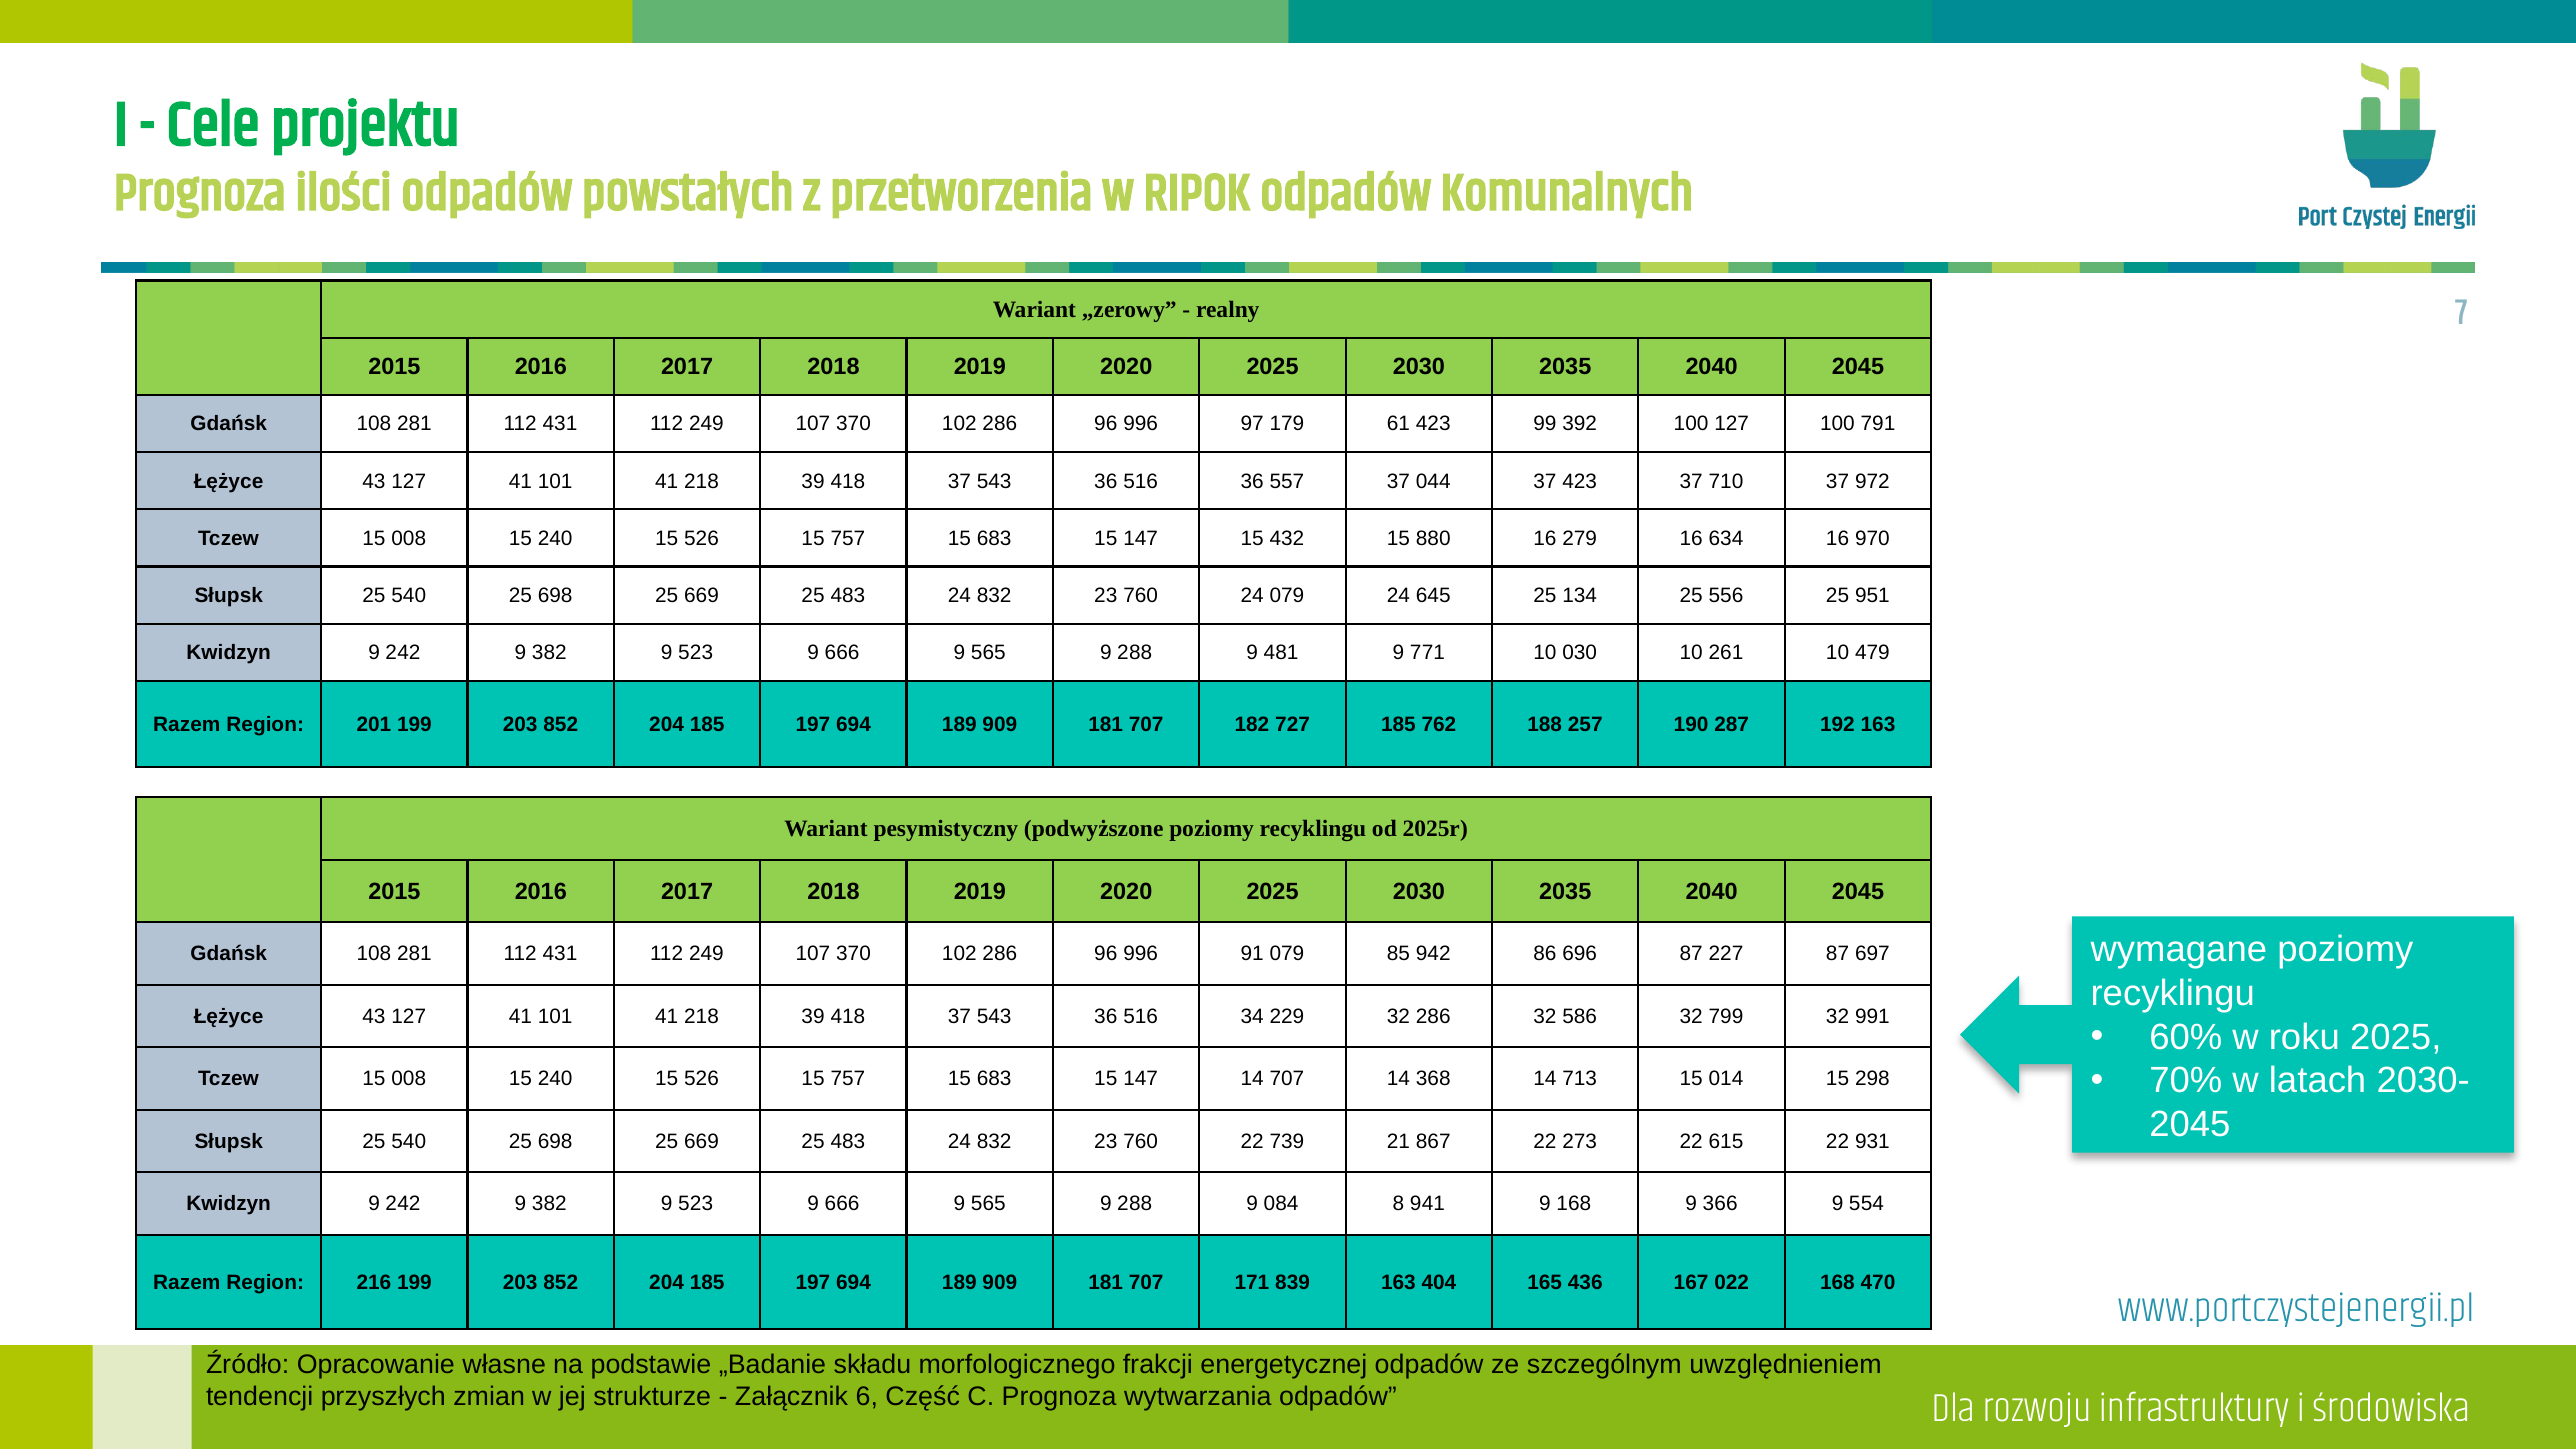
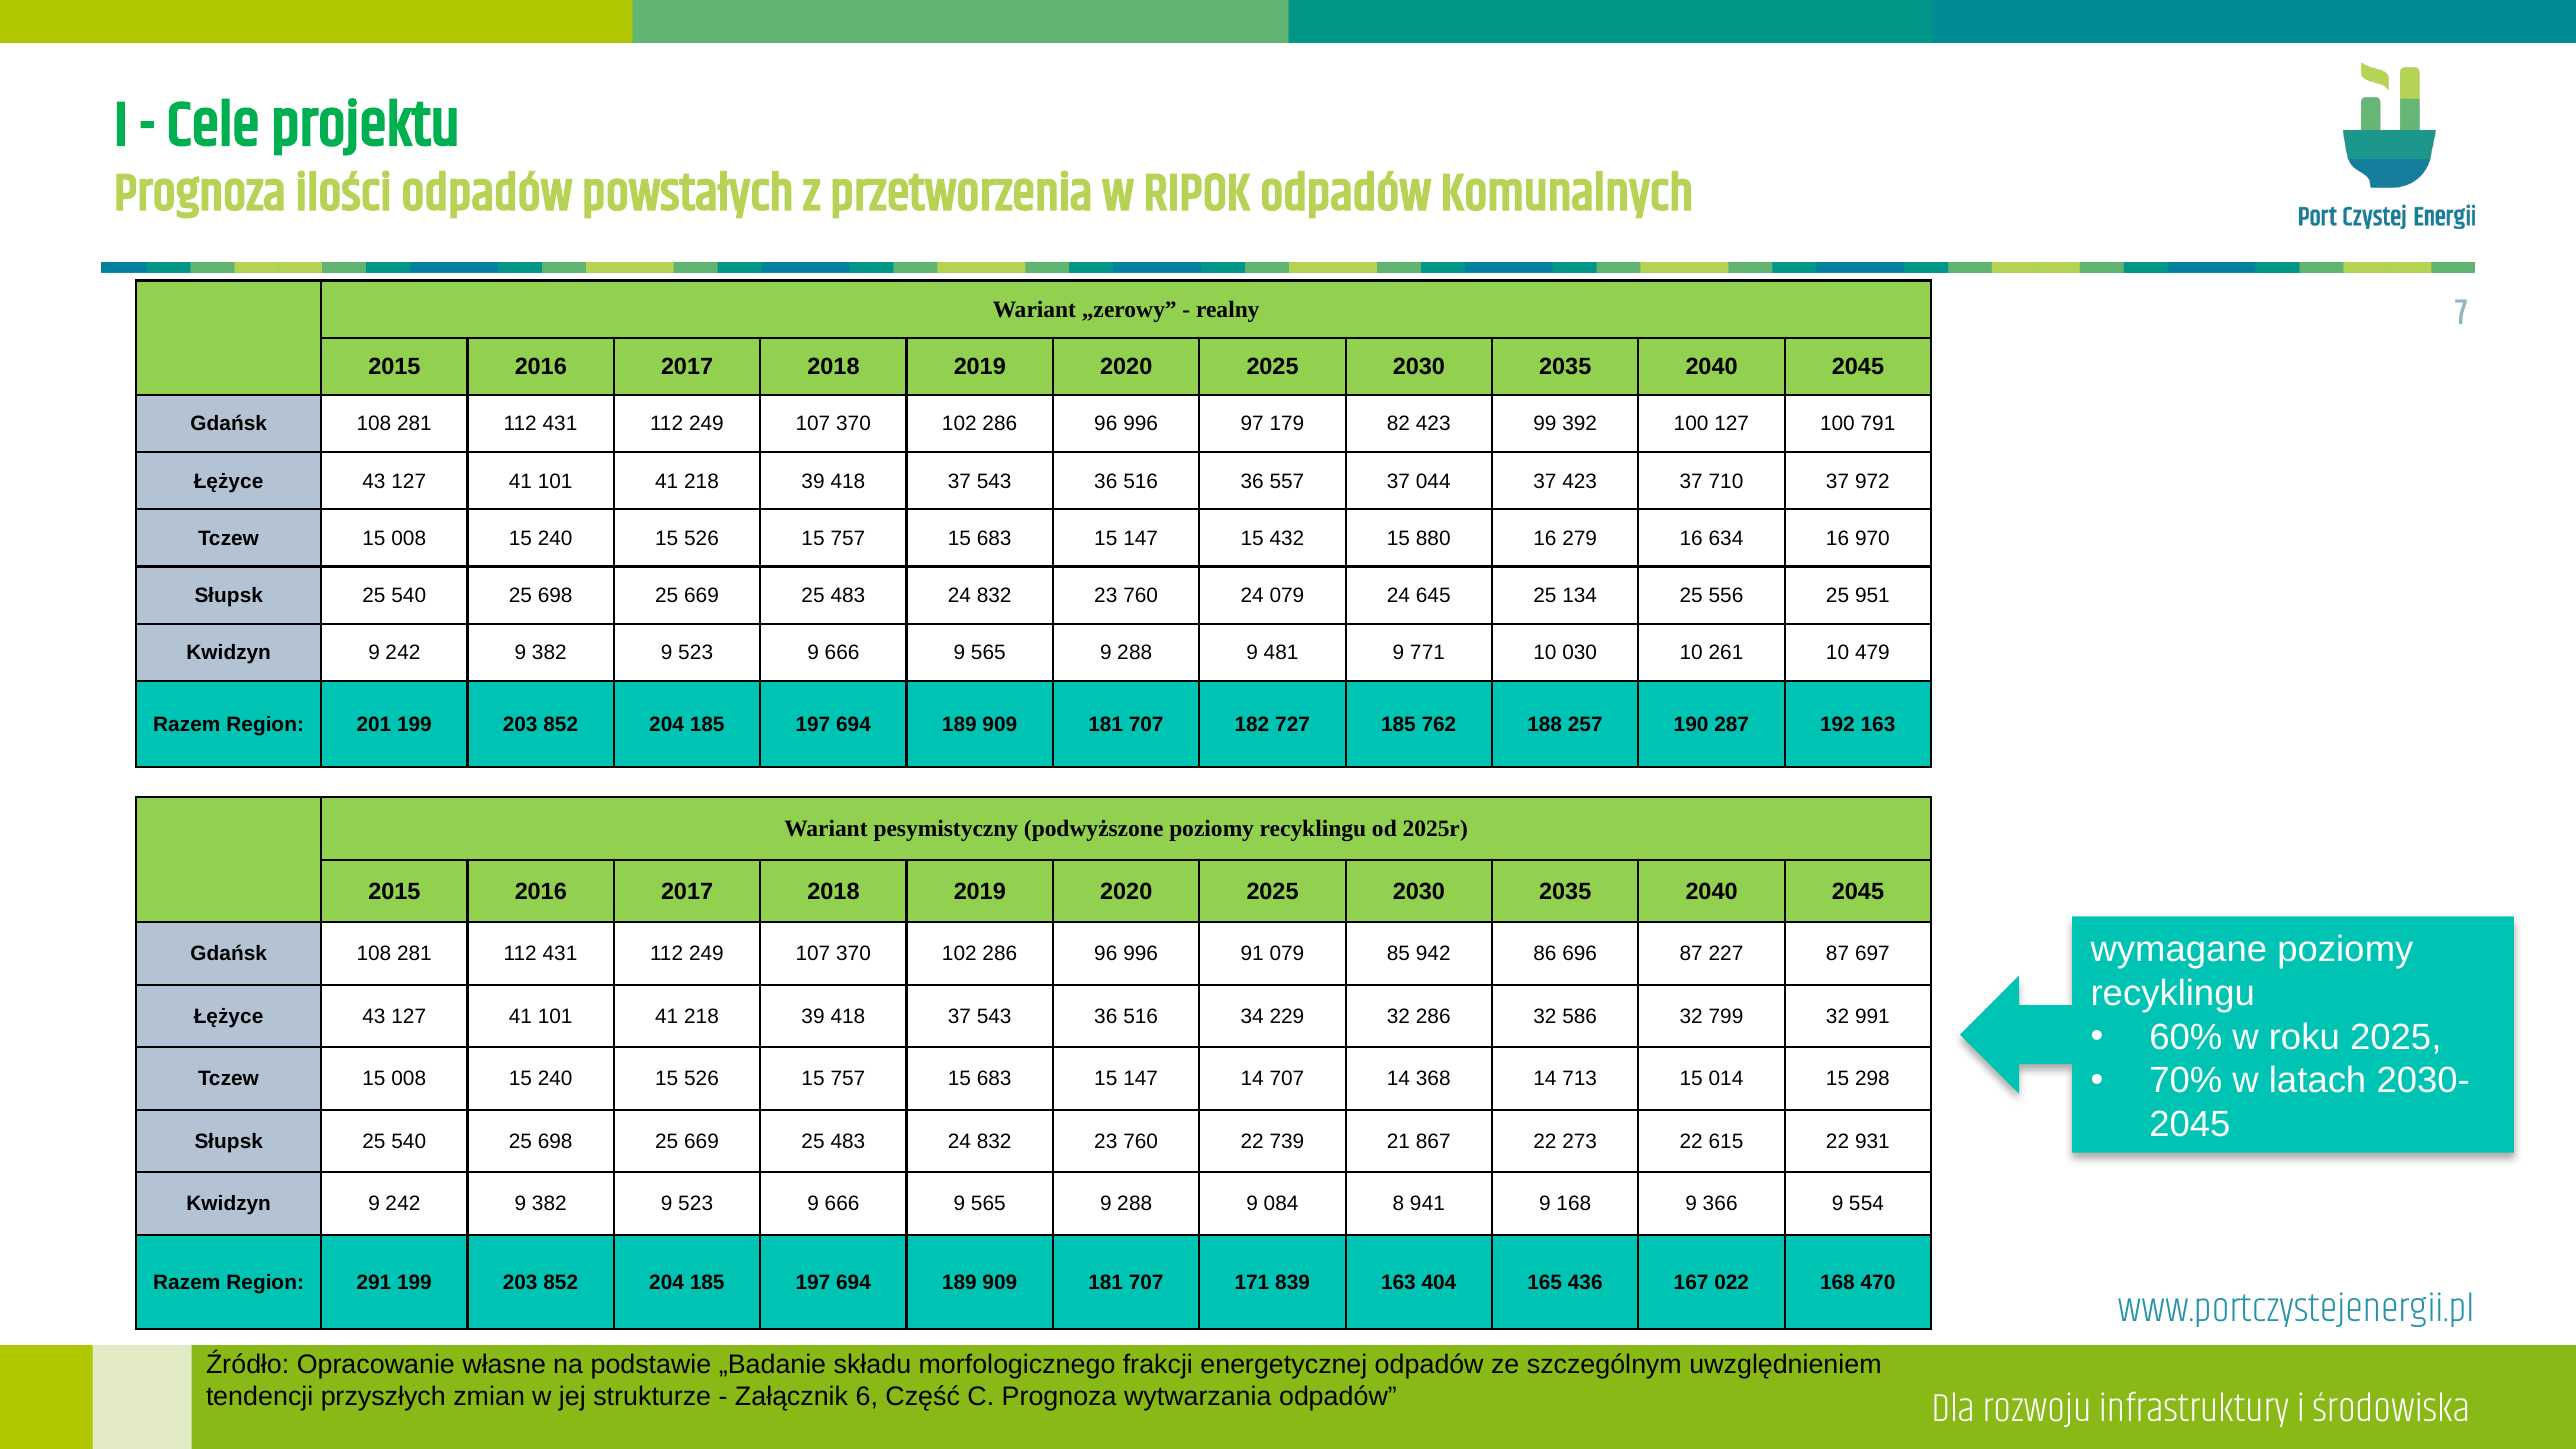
61: 61 -> 82 (1398, 424)
216: 216 -> 291 (374, 1282)
